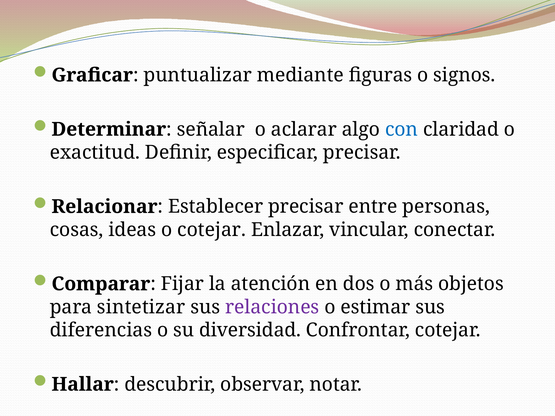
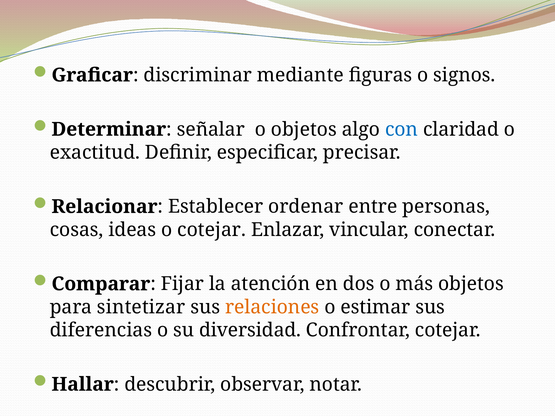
puntualizar: puntualizar -> discriminar (198, 75)
o aclarar: aclarar -> objetos (304, 129)
Establecer precisar: precisar -> ordenar (306, 207)
relaciones colour: purple -> orange (272, 307)
